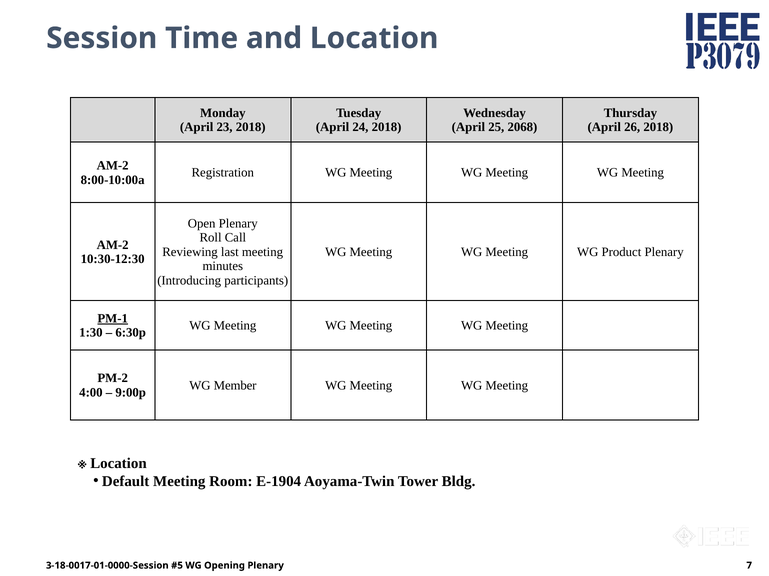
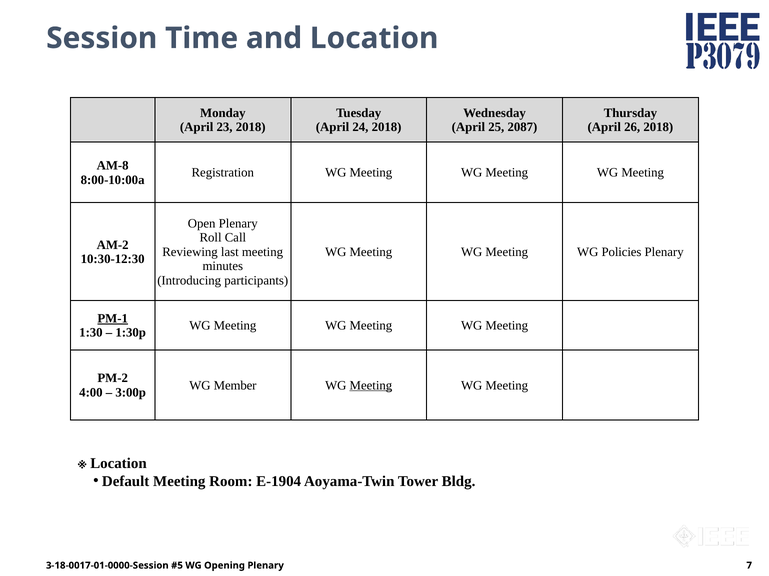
2068: 2068 -> 2087 (522, 127)
AM-2: AM-2 -> AM-8 (113, 166)
Product: Product -> Policies (621, 252)
6:30p: 6:30p -> 1:30p (131, 333)
Meeting underline: none -> present (371, 386)
9:00p: 9:00p -> 3:00p (131, 393)
